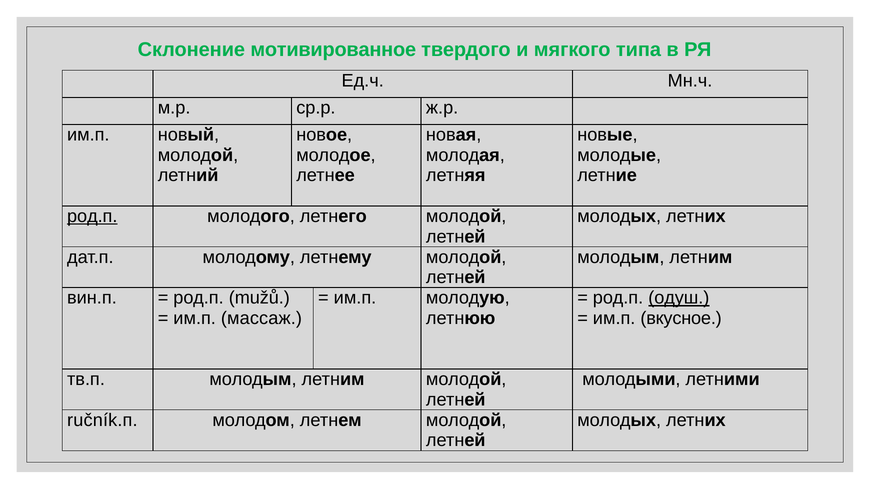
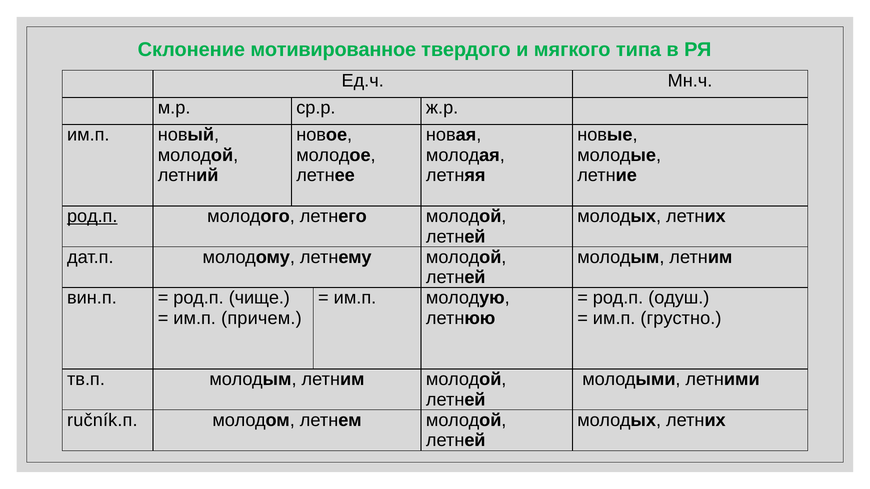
mužů: mužů -> чище (259, 298)
одуш underline: present -> none (679, 298)
массаж: массаж -> причем (261, 318)
вкусное: вкусное -> грустно (681, 318)
